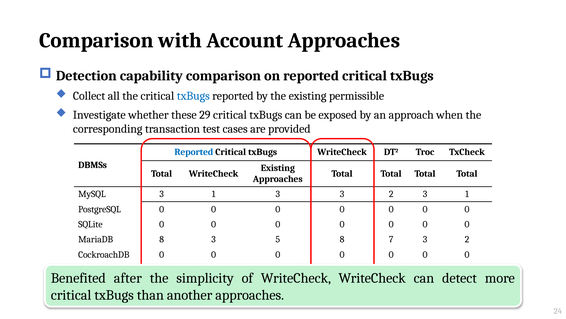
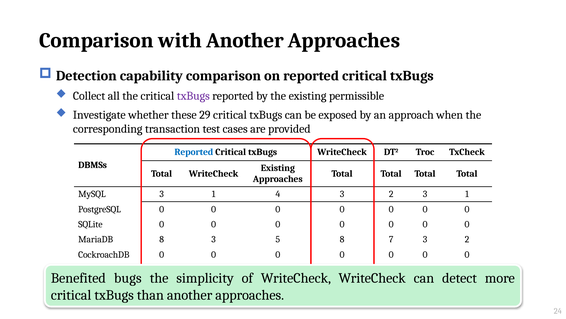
with Account: Account -> Another (245, 40)
txBugs colour: blue -> purple (193, 96)
1 3: 3 -> 4 (278, 194)
after: after -> bugs (128, 278)
